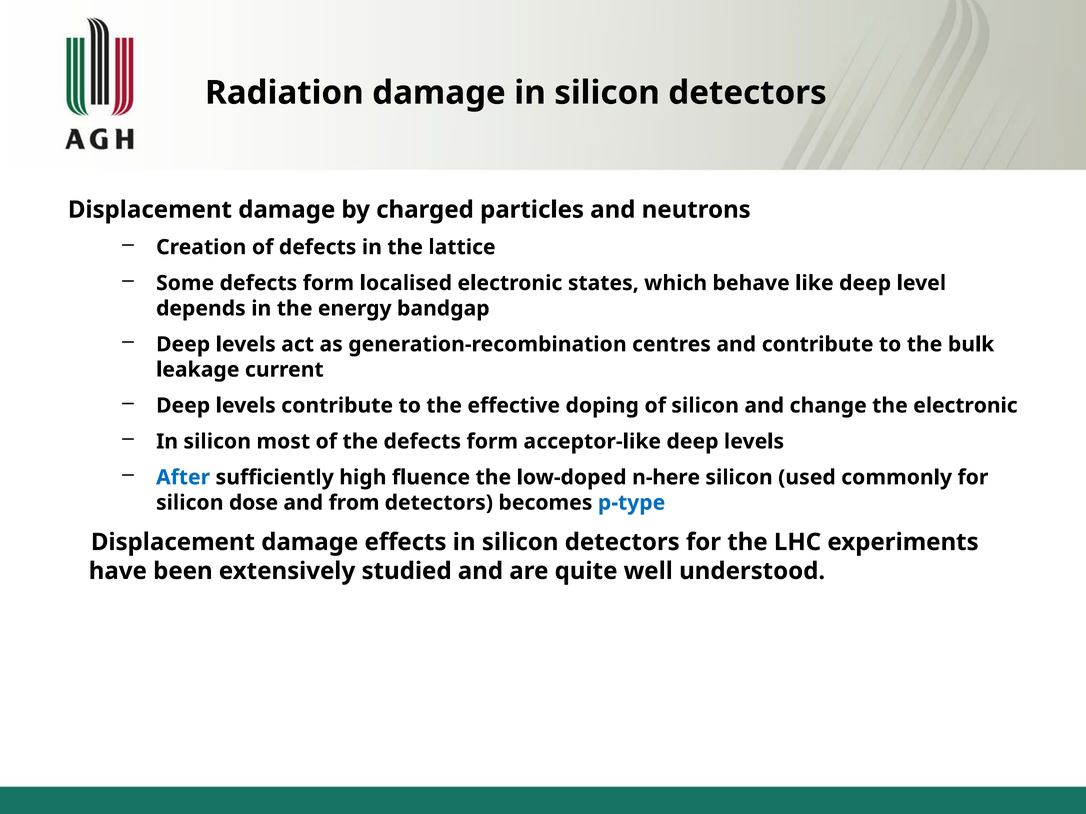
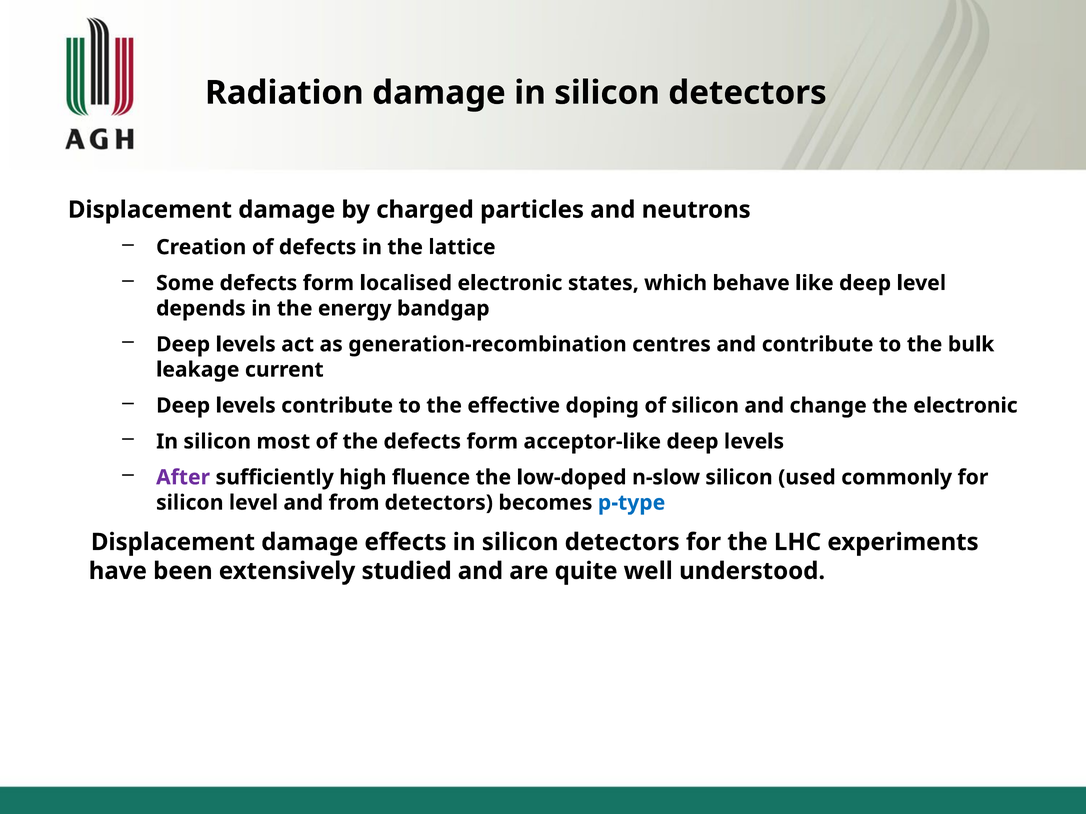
After colour: blue -> purple (183, 478)
n-here: n-here -> n-slow (666, 478)
silicon dose: dose -> level (254, 503)
